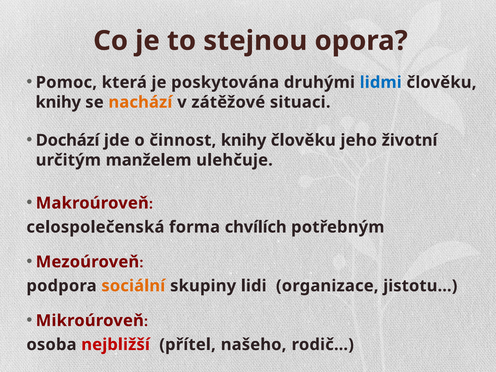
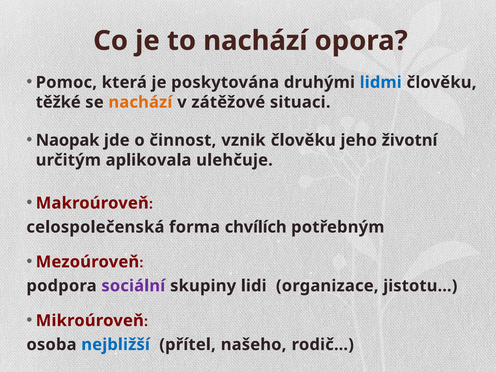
to stejnou: stejnou -> nachází (255, 41)
knihy: knihy -> těžké (58, 102)
Dochází: Dochází -> Naopak (68, 140)
činnost knihy: knihy -> vznik (243, 140)
manželem: manželem -> aplikovala (149, 160)
sociální colour: orange -> purple (133, 286)
nejbližší colour: red -> blue (116, 345)
